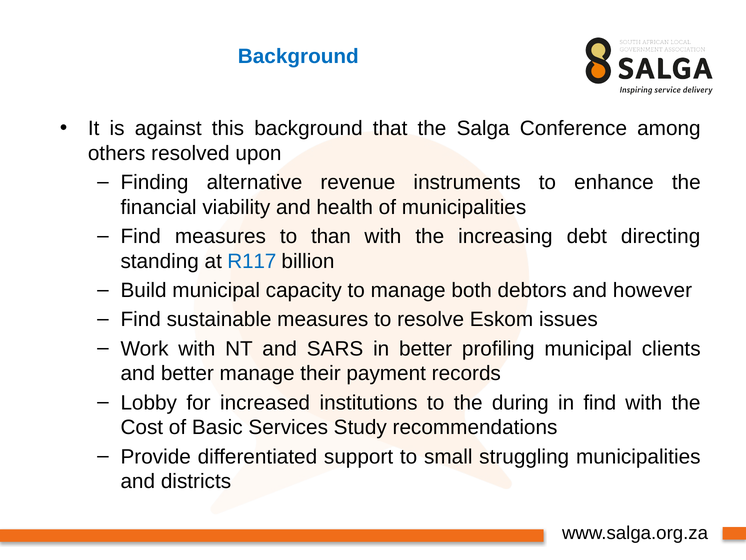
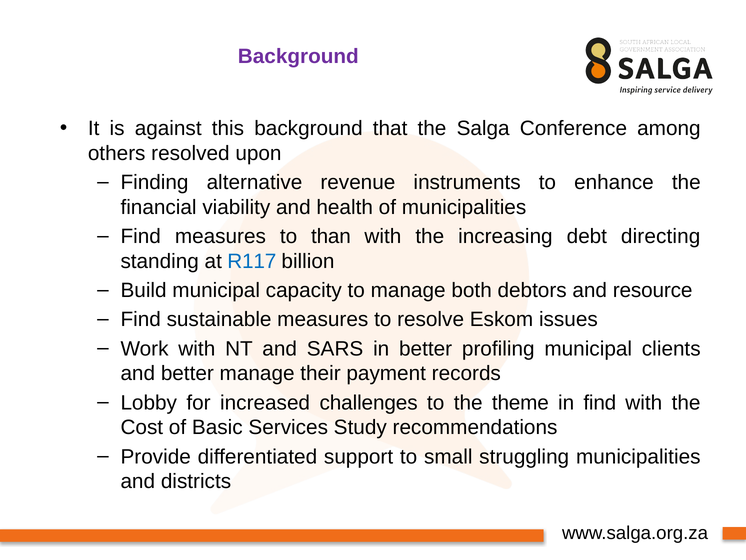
Background colour: blue -> purple (298, 56)
however: however -> resource (653, 290)
institutions: institutions -> challenges (369, 402)
during: during -> theme (520, 402)
